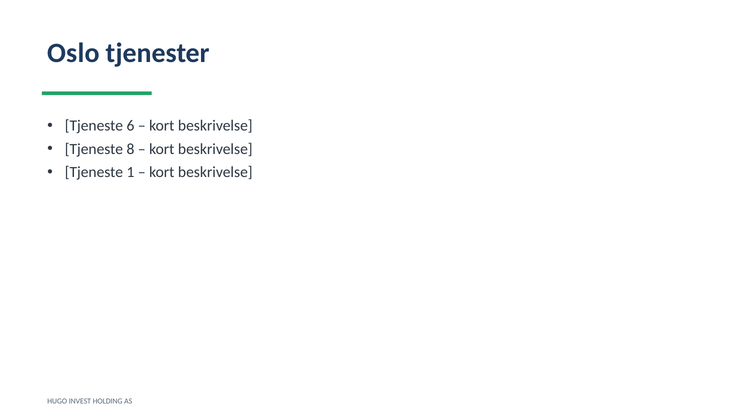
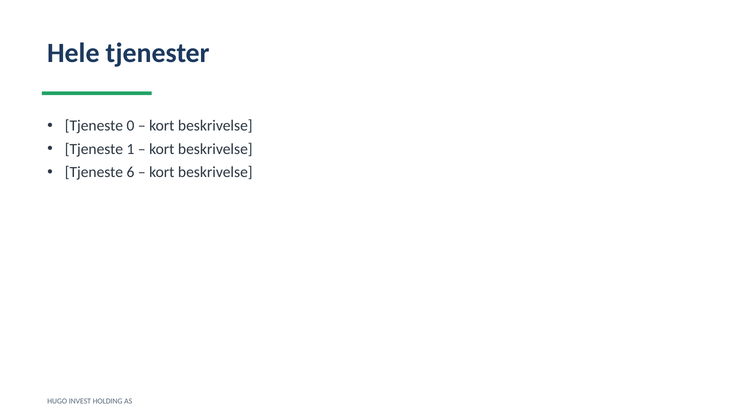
Oslo: Oslo -> Hele (74, 53)
6: 6 -> 0 (130, 126)
8: 8 -> 1 (130, 149)
1: 1 -> 6 (130, 173)
